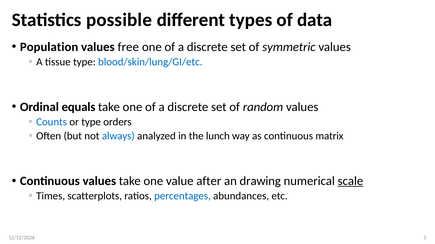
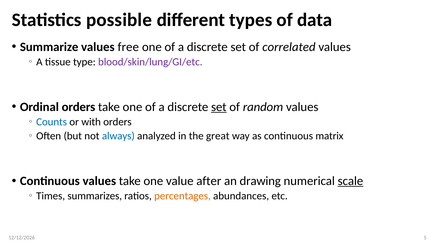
Population: Population -> Summarize (49, 47)
symmetric: symmetric -> correlated (289, 47)
blood/skin/lung/GI/etc colour: blue -> purple (150, 62)
Ordinal equals: equals -> orders (79, 107)
set underline: none -> present (219, 107)
or type: type -> with (91, 122)
lunch: lunch -> great (218, 136)
scatterplots: scatterplots -> summarizes (95, 196)
percentages colour: blue -> orange (182, 196)
